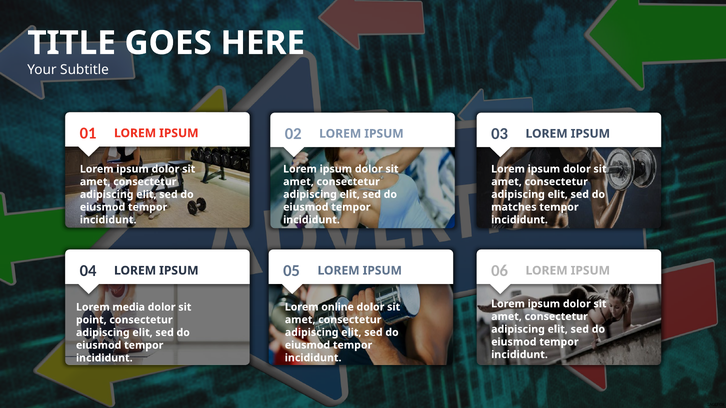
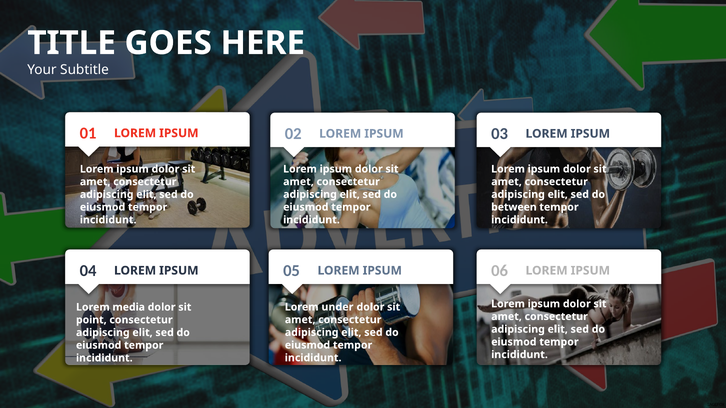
matches: matches -> between (514, 207)
online: online -> under (337, 307)
